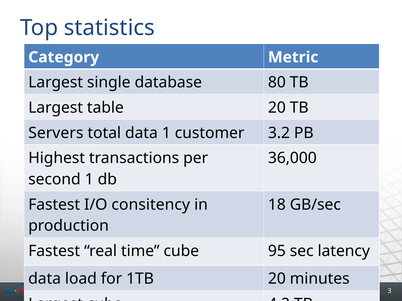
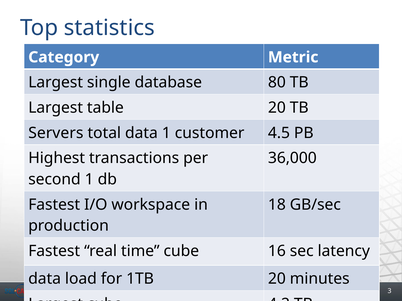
3.2: 3.2 -> 4.5 (279, 133)
consitency: consitency -> workspace (151, 205)
95: 95 -> 16 (277, 251)
